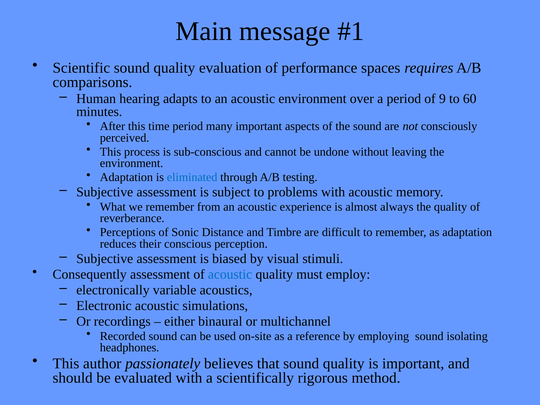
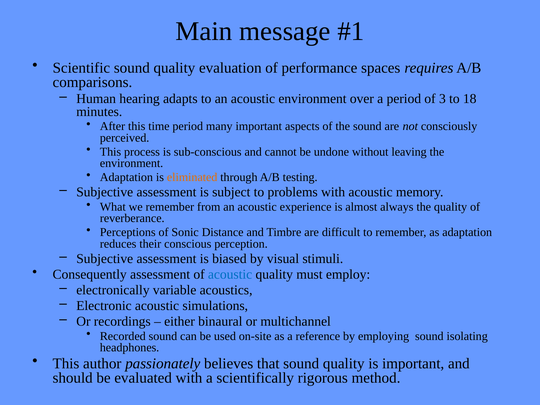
9: 9 -> 3 (442, 99)
60: 60 -> 18 (470, 99)
eliminated colour: blue -> orange (192, 177)
